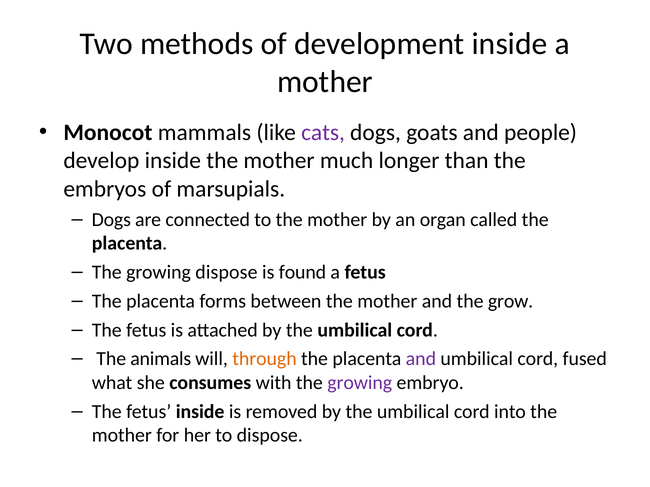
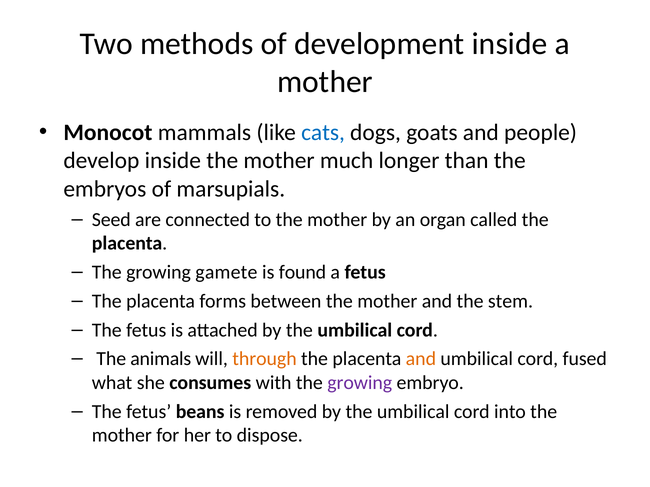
cats colour: purple -> blue (323, 133)
Dogs: Dogs -> Seed (111, 220)
growing dispose: dispose -> gamete (226, 273)
grow: grow -> stem (511, 301)
and colour: purple -> orange (421, 359)
fetus inside: inside -> beans (200, 412)
